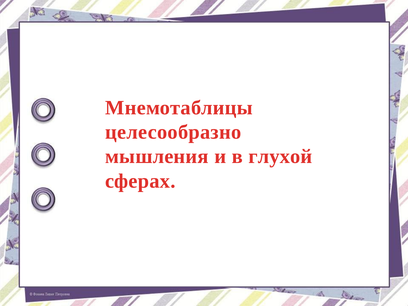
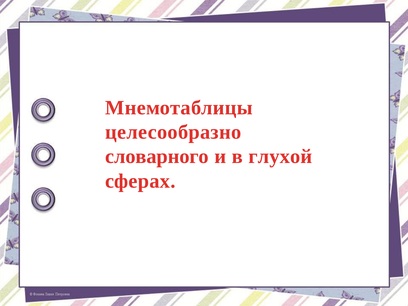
мышления: мышления -> словарного (157, 157)
